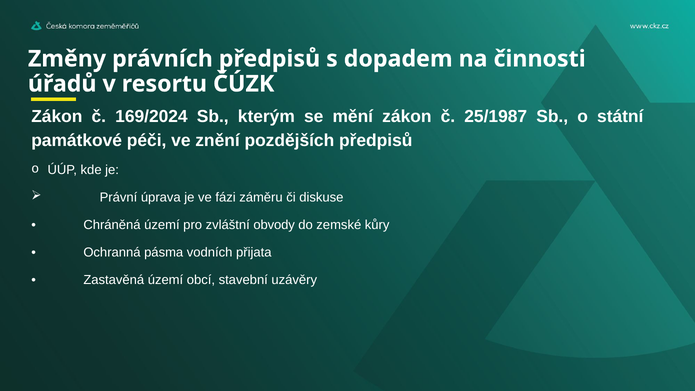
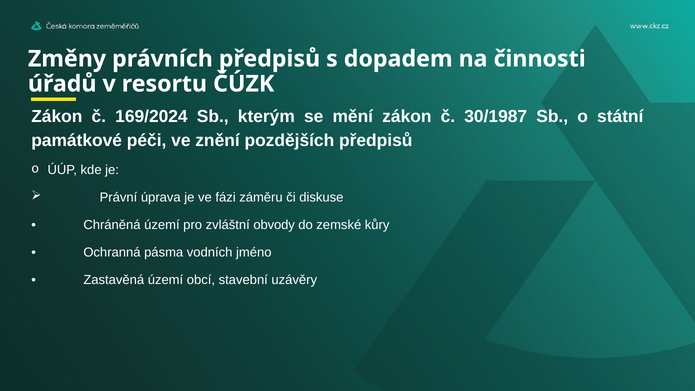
25/1987: 25/1987 -> 30/1987 (496, 117)
přijata: přijata -> jméno (254, 252)
